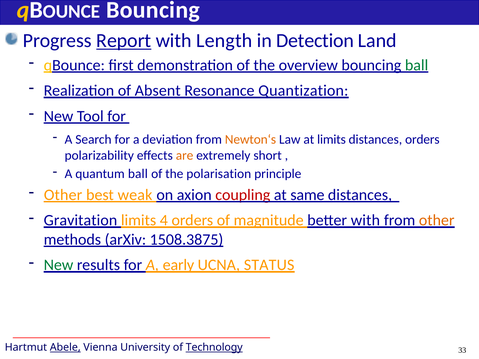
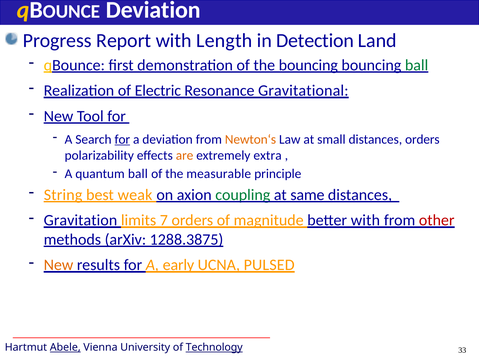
Bouncing: Bouncing -> Deviation (153, 10)
Report underline: present -> none (124, 41)
the overview: overview -> bouncing (308, 65)
Absent: Absent -> Electric (158, 91)
Quantization: Quantization -> Gravitational (303, 91)
for underline: none -> present (122, 139)
at limits: limits -> small (331, 139)
short: short -> extra (268, 155)
polarisation: polarisation -> measurable (219, 174)
Other: Other -> String (63, 195)
coupling colour: red -> green (243, 195)
4: 4 -> 7 (164, 221)
other colour: orange -> red (437, 221)
1508.3875: 1508.3875 -> 1288.3875 (187, 240)
New colour: green -> orange (58, 265)
STATUS: STATUS -> PULSED (269, 265)
